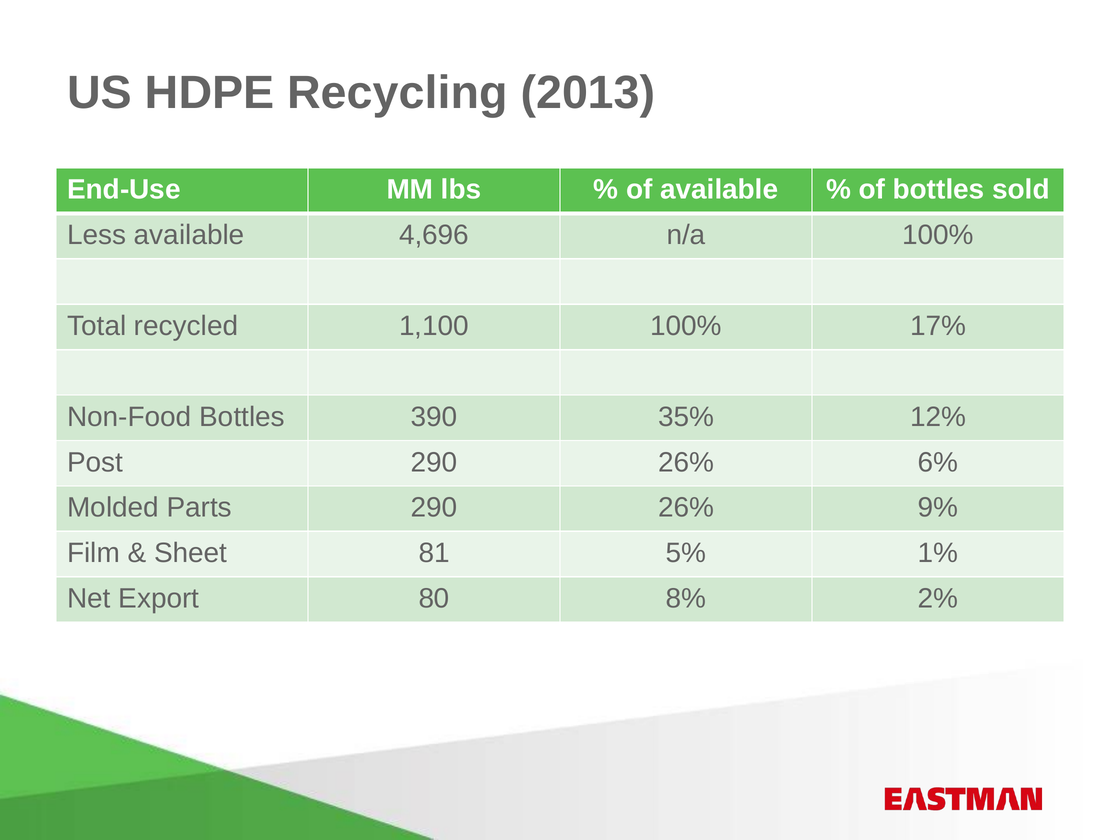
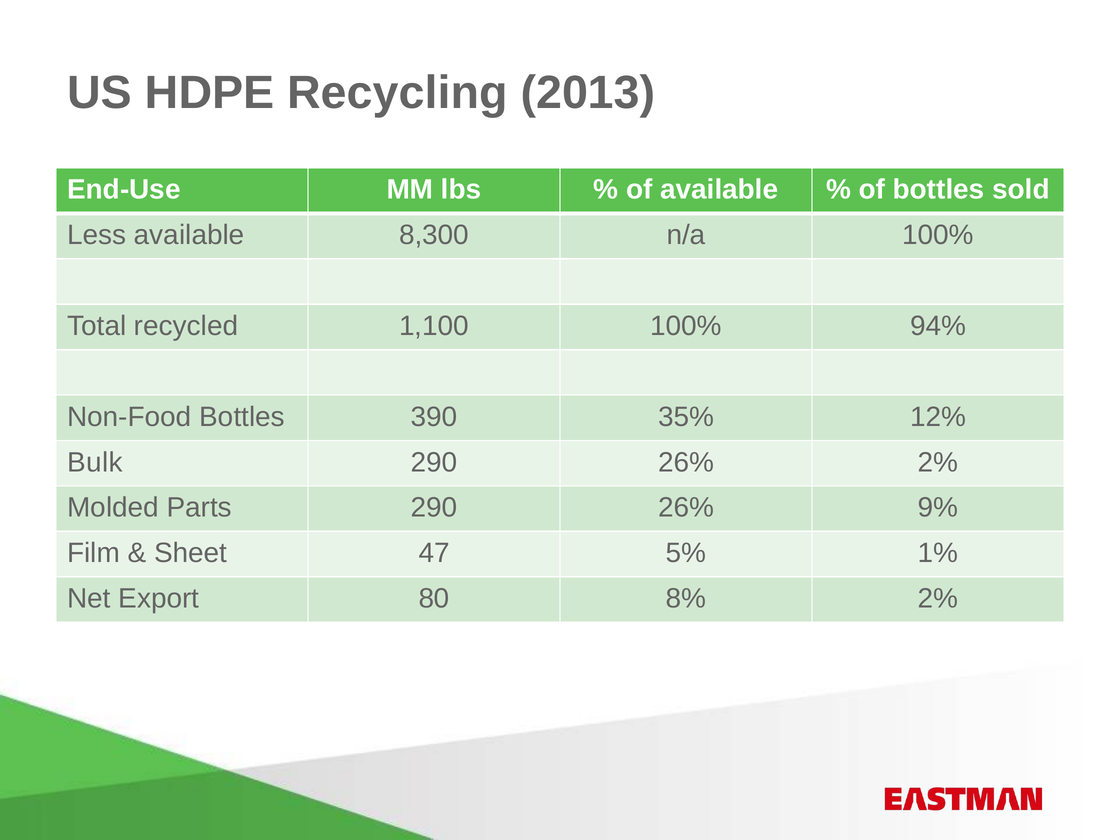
4,696: 4,696 -> 8,300 (434, 235)
17%: 17% -> 94% (938, 326)
Post: Post -> Bulk (95, 462)
26% 6%: 6% -> 2% (938, 462)
81: 81 -> 47 (434, 553)
